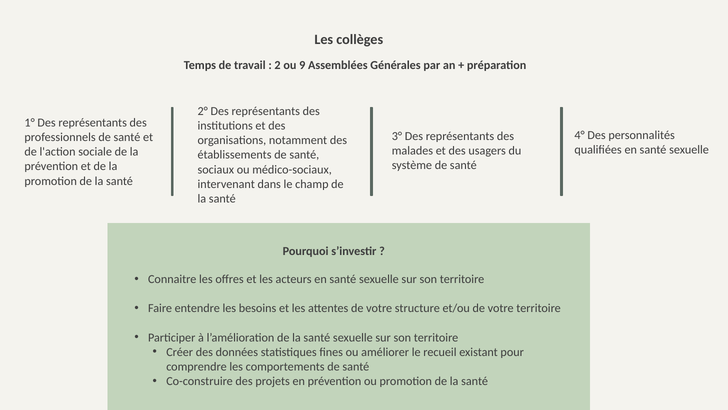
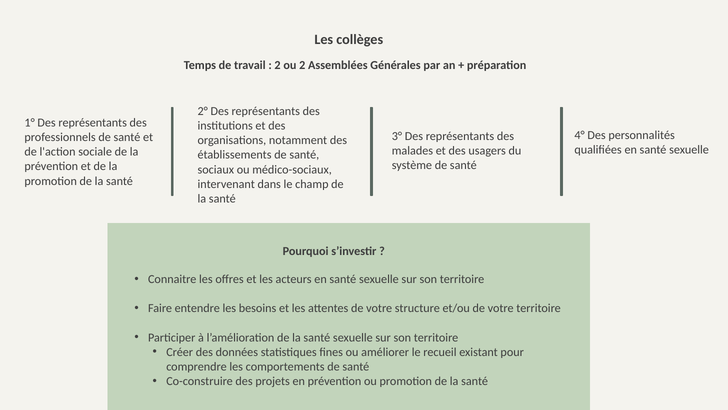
ou 9: 9 -> 2 (302, 65)
